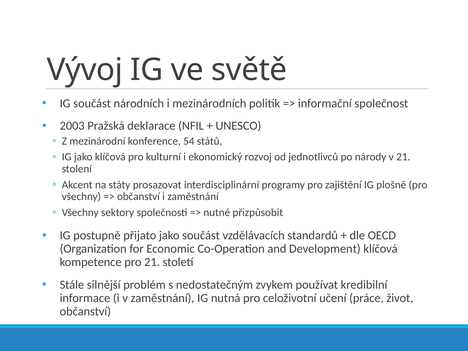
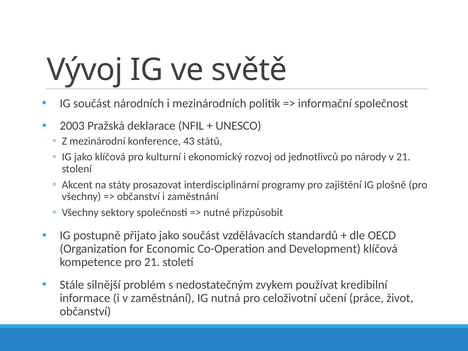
54: 54 -> 43 (189, 141)
